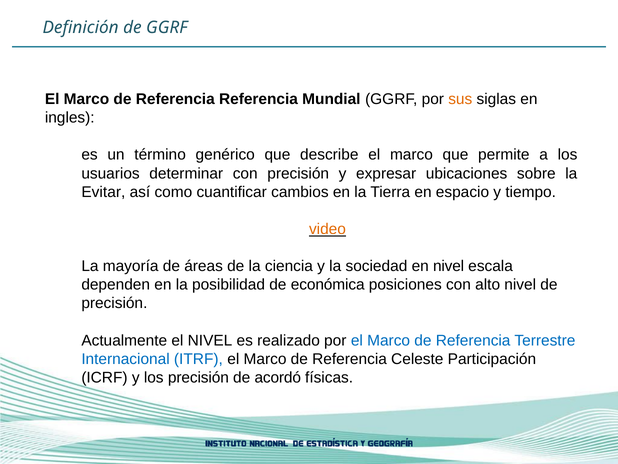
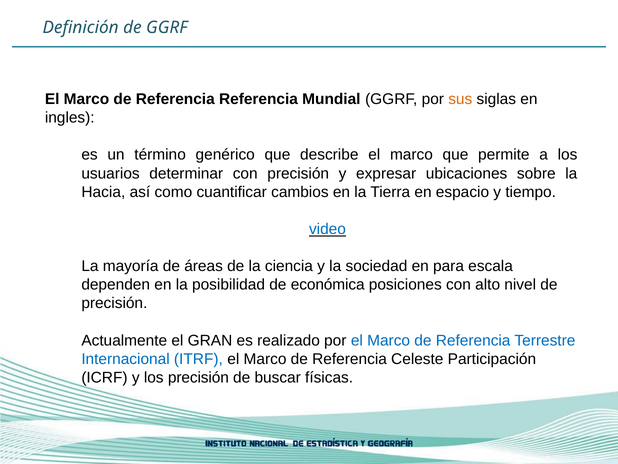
Evitar: Evitar -> Hacia (103, 192)
video colour: orange -> blue (327, 229)
en nivel: nivel -> para (449, 266)
el NIVEL: NIVEL -> GRAN (210, 340)
acordó: acordó -> buscar (278, 377)
